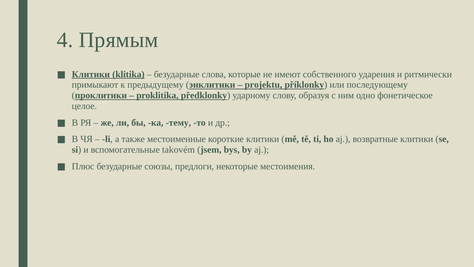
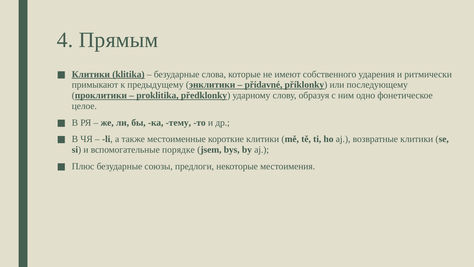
projektu: projektu -> přídavné (264, 85)
takovém: takovém -> порядке (178, 150)
